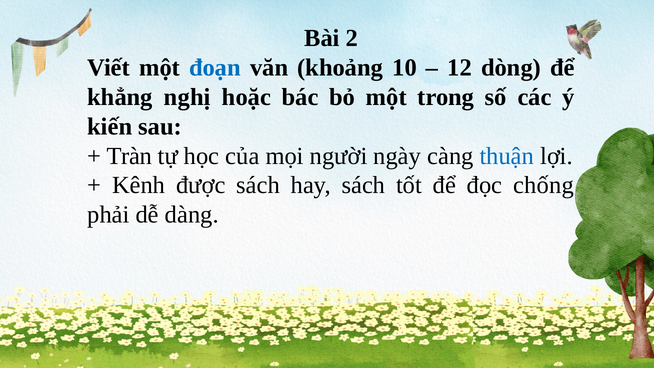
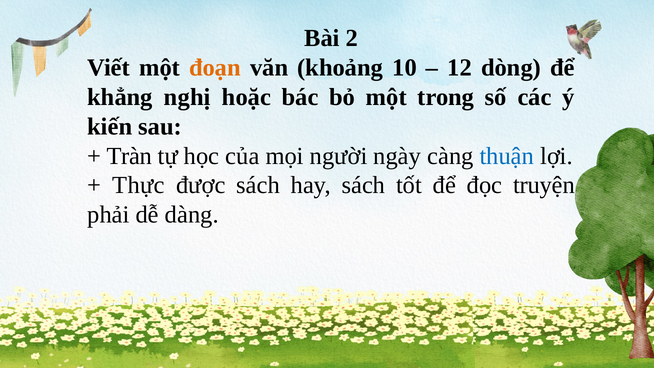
đoạn colour: blue -> orange (215, 68)
Kênh: Kênh -> Thực (138, 185)
chống: chống -> truyện (544, 185)
